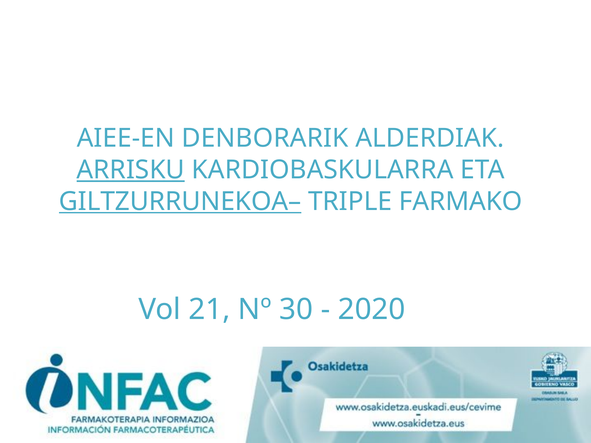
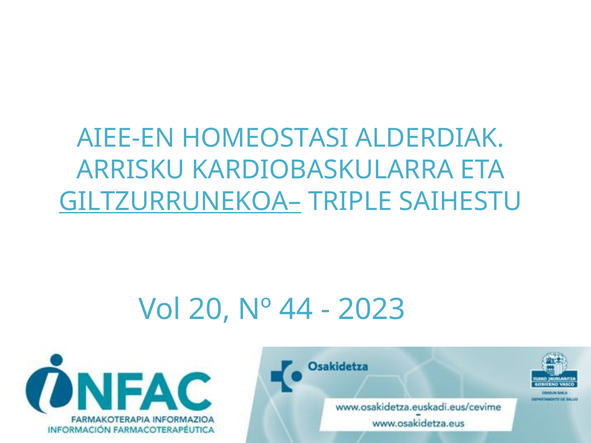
DENBORARIK: DENBORARIK -> HOMEOSTASI (265, 138)
ARRISKU underline: present -> none (131, 170)
FARMAKO: FARMAKO -> SAIHESTU (461, 201)
21: 21 -> 20 (209, 309)
30: 30 -> 44 (296, 309)
2020: 2020 -> 2023 (372, 309)
